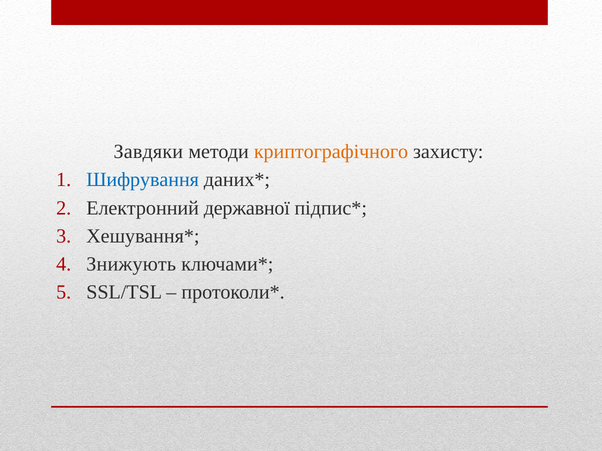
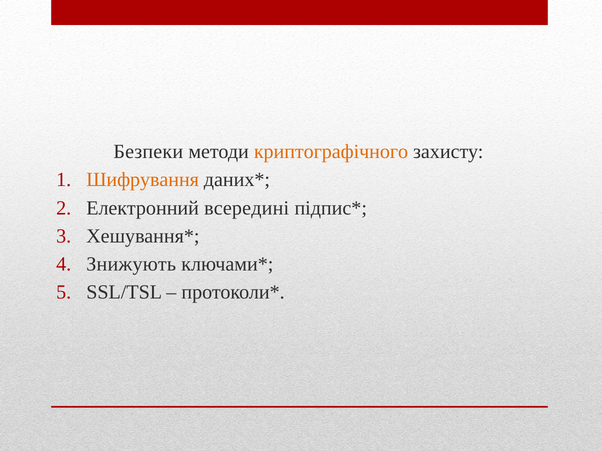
Завдяки: Завдяки -> Безпеки (148, 152)
Шифрування colour: blue -> orange (143, 180)
державної: державної -> всередині (247, 208)
